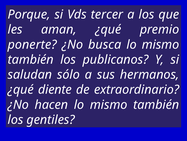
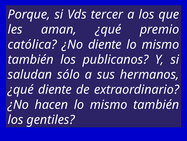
ponerte: ponerte -> católica (32, 44)
¿No busca: busca -> diente (105, 44)
